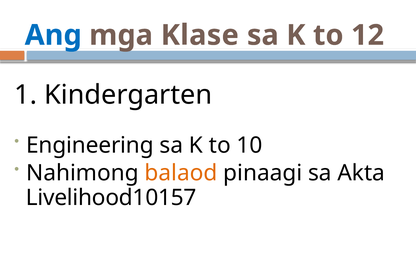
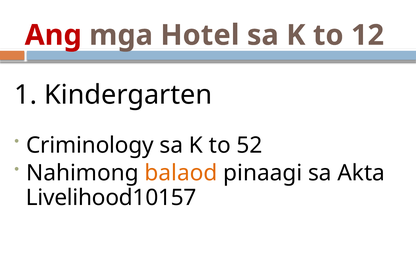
Ang colour: blue -> red (53, 35)
Klase: Klase -> Hotel (200, 35)
Engineering: Engineering -> Criminology (90, 145)
10: 10 -> 52 (250, 145)
